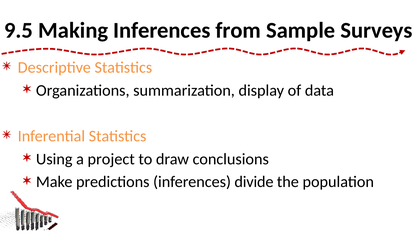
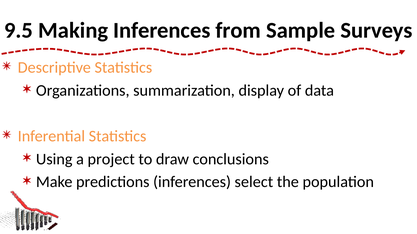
divide: divide -> select (254, 182)
